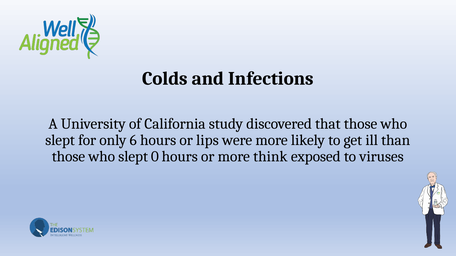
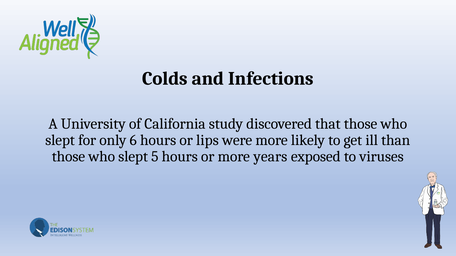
0: 0 -> 5 (155, 157)
think: think -> years (270, 157)
